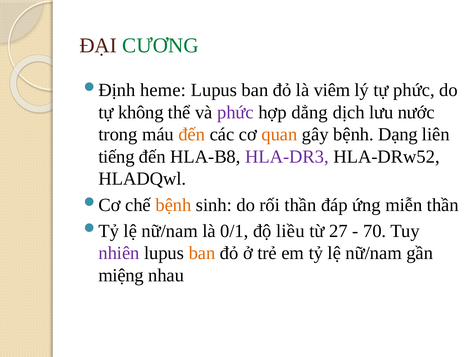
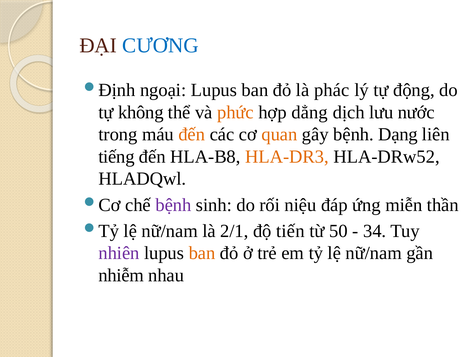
CƯƠNG colour: green -> blue (160, 46)
heme: heme -> ngoại (163, 90)
viêm: viêm -> phác (332, 90)
tự phức: phức -> động (414, 90)
phức colour: purple -> orange (235, 112)
HLA-DR3 colour: purple -> orange (287, 157)
bệnh colour: orange -> purple (173, 205)
rối thần: thần -> niệu (301, 205)
0/1: 0/1 -> 2/1 (234, 231)
liều: liều -> tiến (290, 231)
27: 27 -> 50 (339, 231)
70: 70 -> 34 (375, 231)
miệng: miệng -> nhiễm (121, 275)
